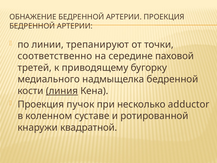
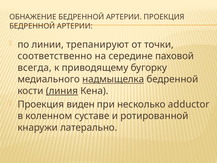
третей: третей -> всегда (35, 68)
надмыщелка underline: none -> present (113, 79)
пучок: пучок -> виден (81, 104)
квадратной: квадратной -> латерально (89, 127)
